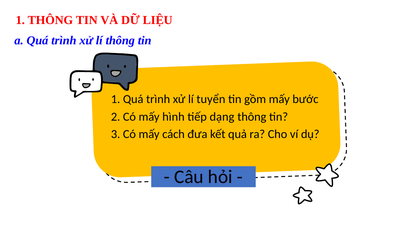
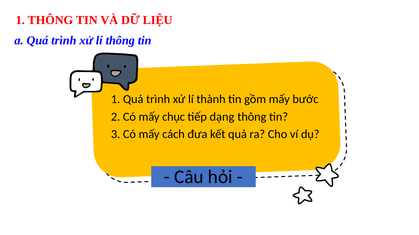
tuyển: tuyển -> thành (211, 100)
hình: hình -> chục (174, 117)
